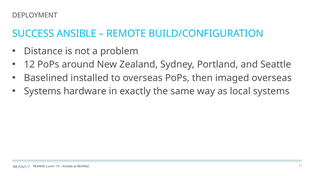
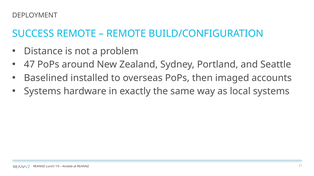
SUCCESS ANSIBLE: ANSIBLE -> REMOTE (76, 34)
12: 12 -> 47 (29, 65)
imaged overseas: overseas -> accounts (272, 78)
